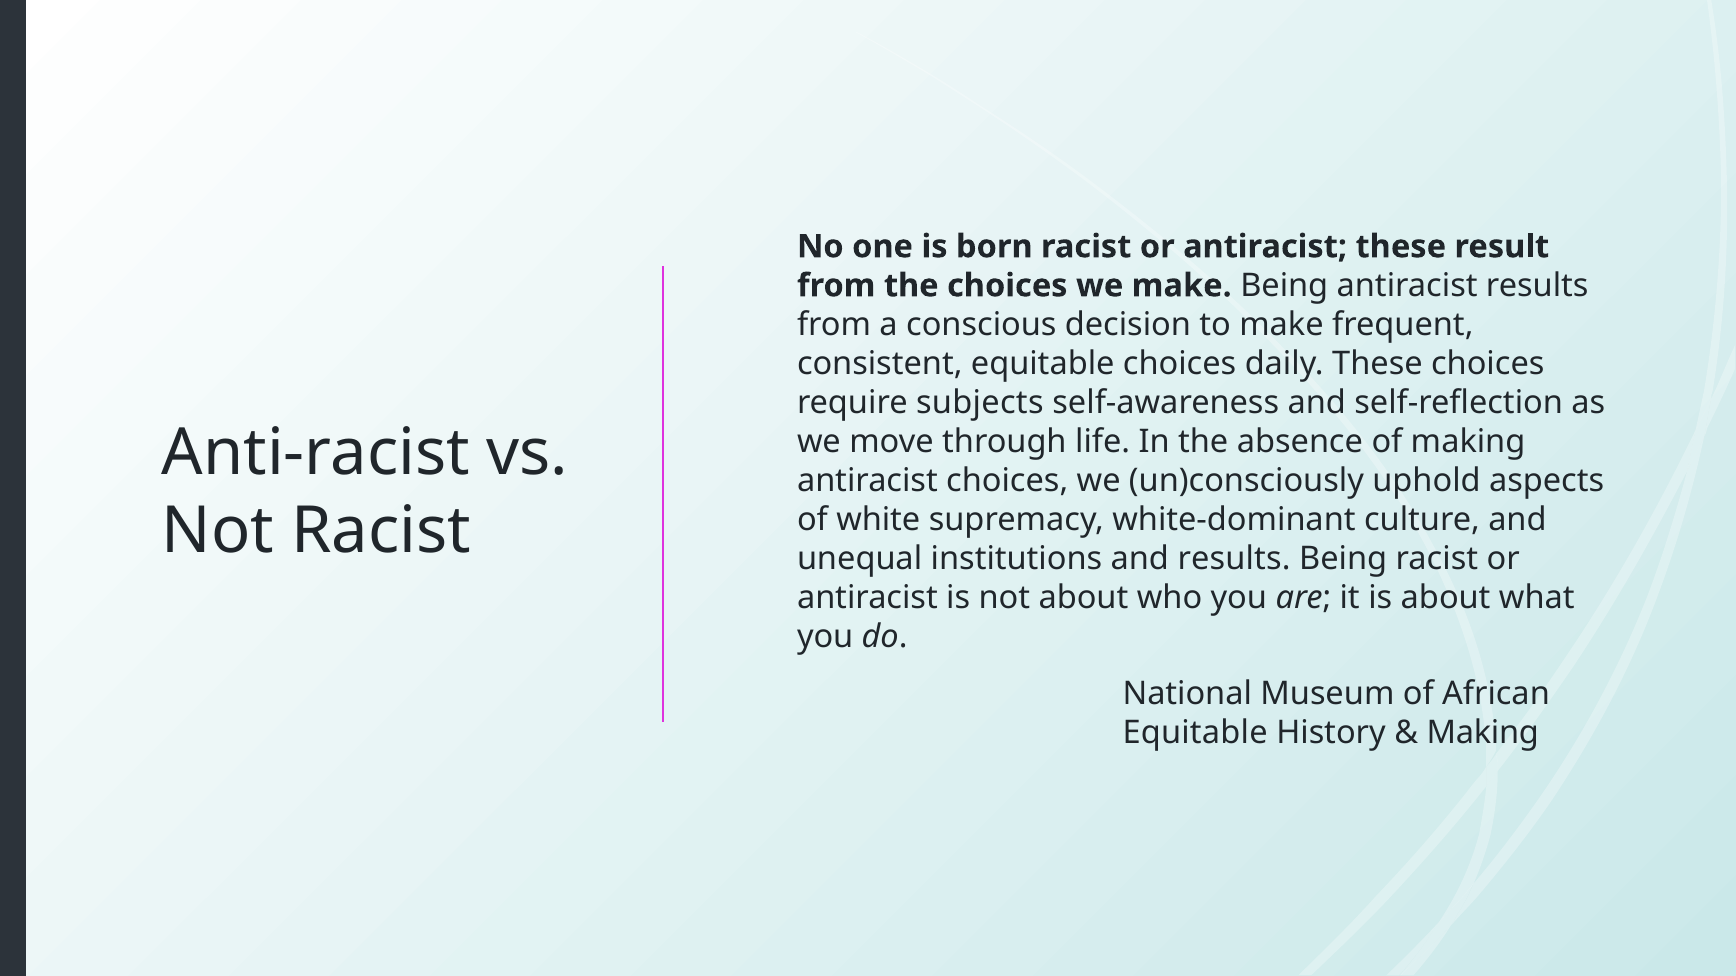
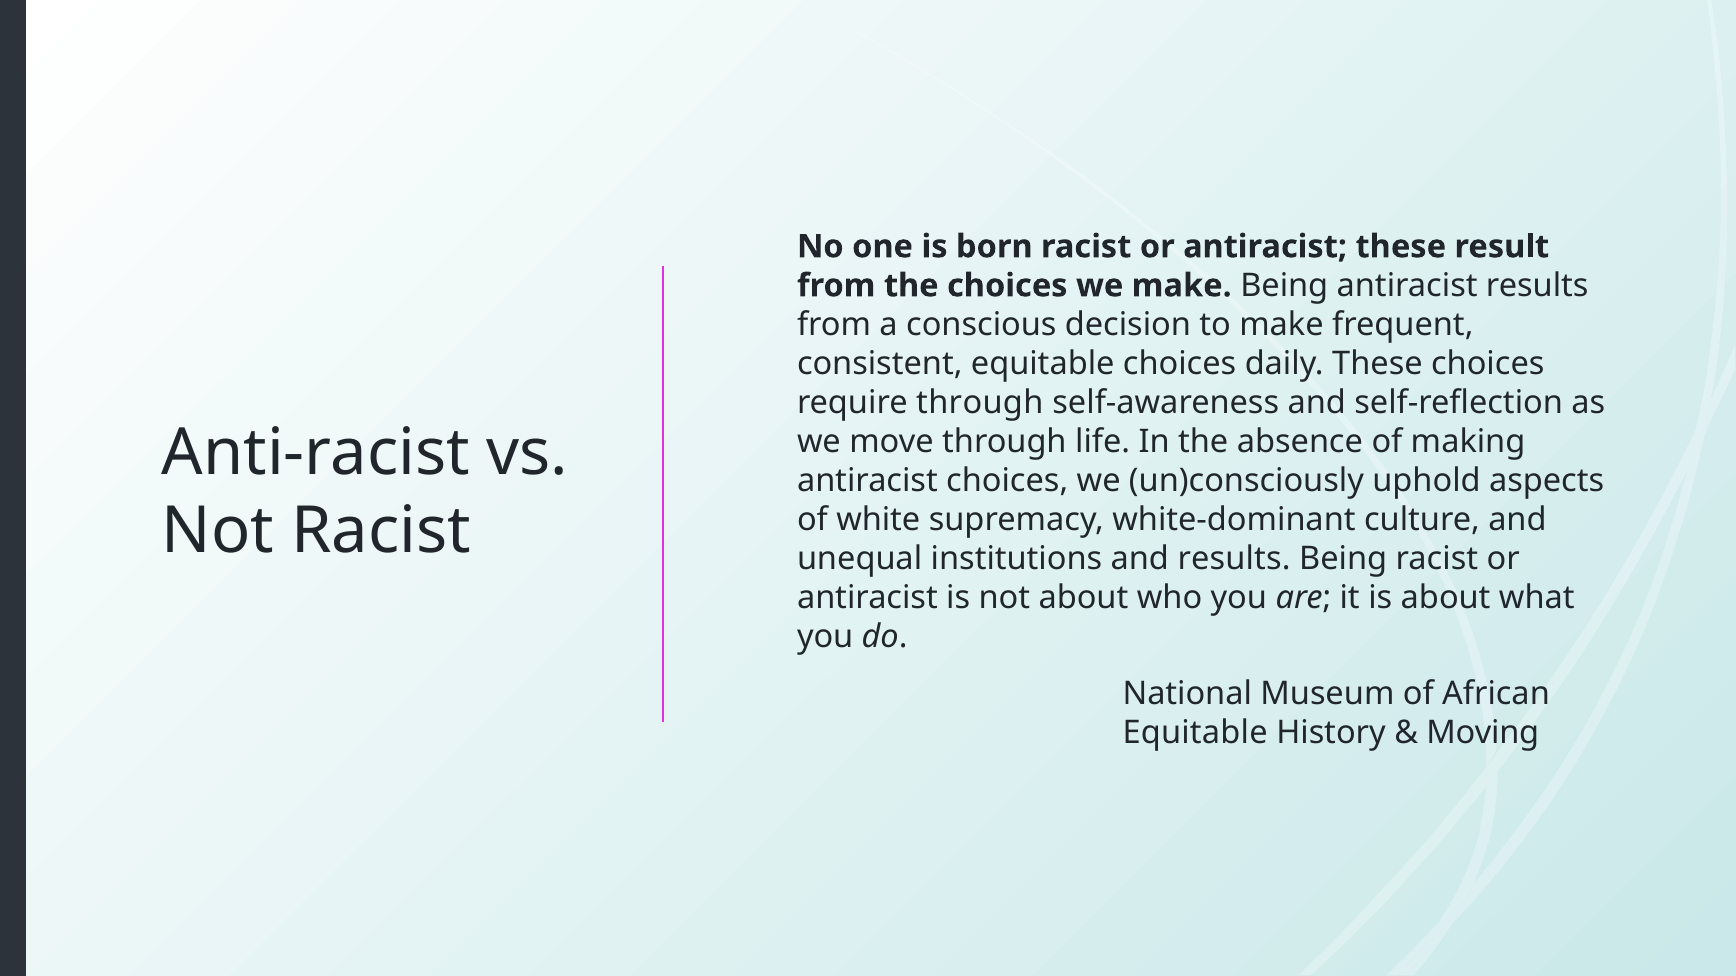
require subjects: subjects -> through (980, 403)
Making: Making -> Moving (1483, 734)
